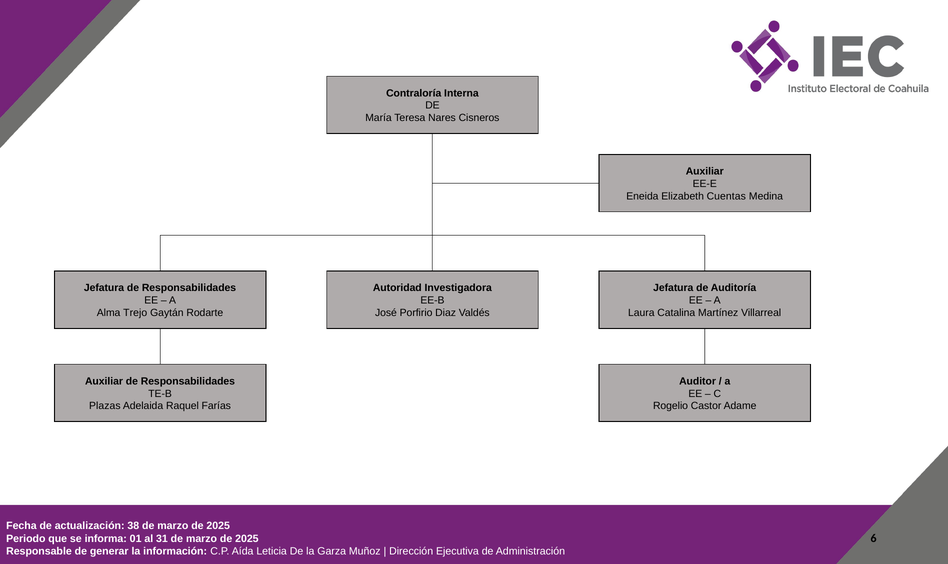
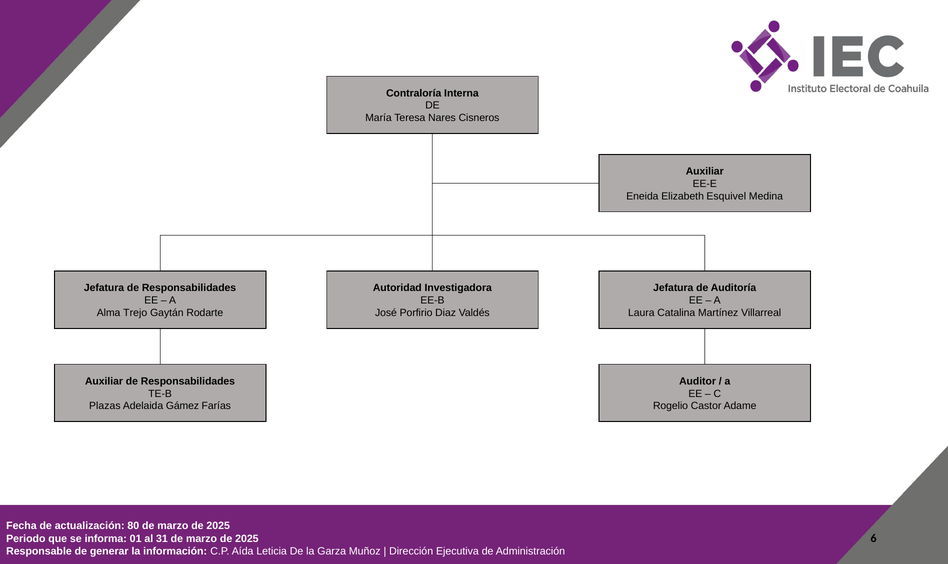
Cuentas: Cuentas -> Esquivel (726, 196)
Raquel: Raquel -> Gámez (182, 406)
38: 38 -> 80 (133, 526)
